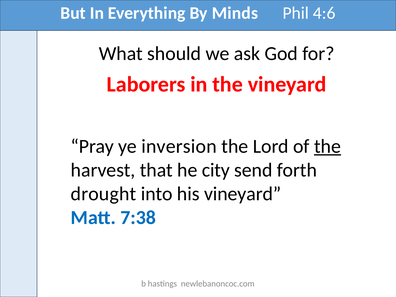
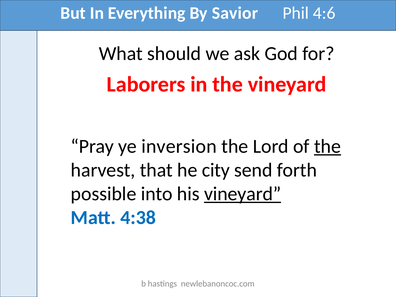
Minds: Minds -> Savior (235, 13)
drought: drought -> possible (104, 194)
vineyard underline: none -> present (243, 194)
7:38: 7:38 -> 4:38 (138, 218)
